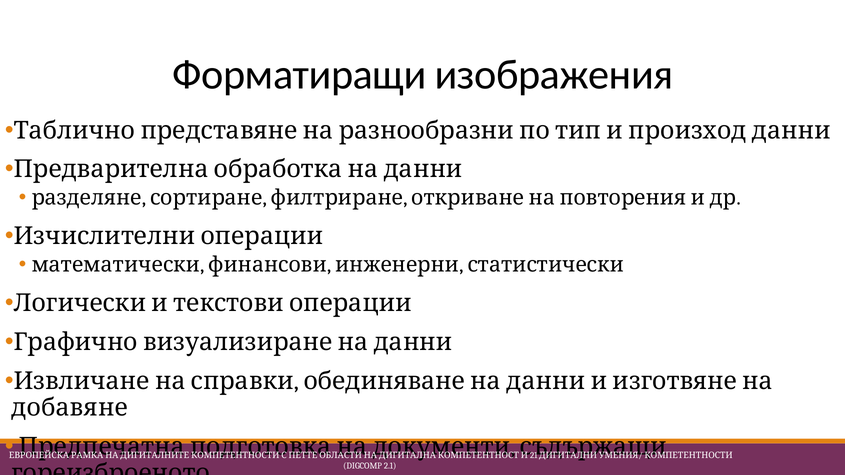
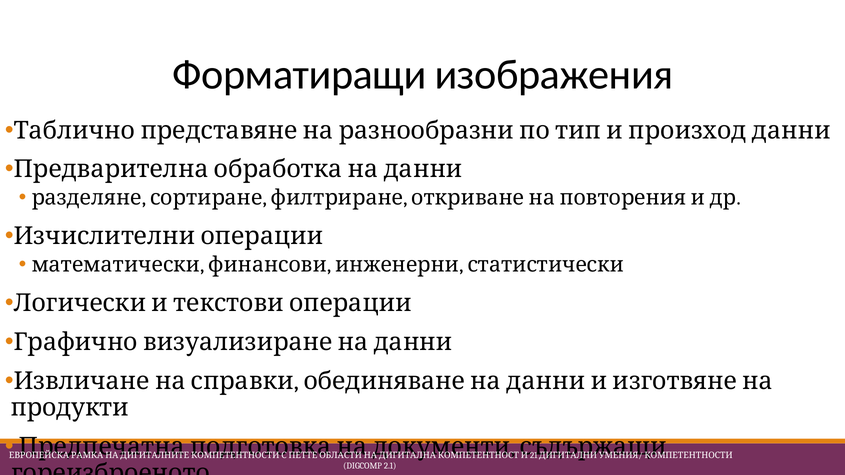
добавяне: добавяне -> продукти (70, 408)
